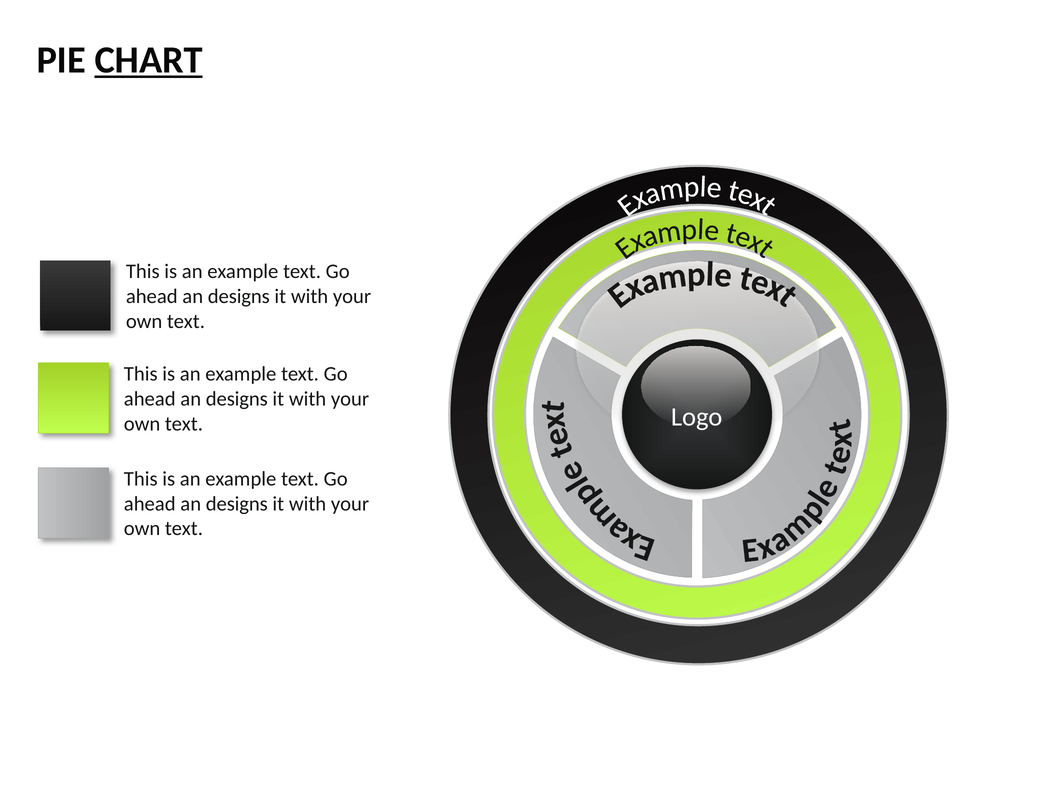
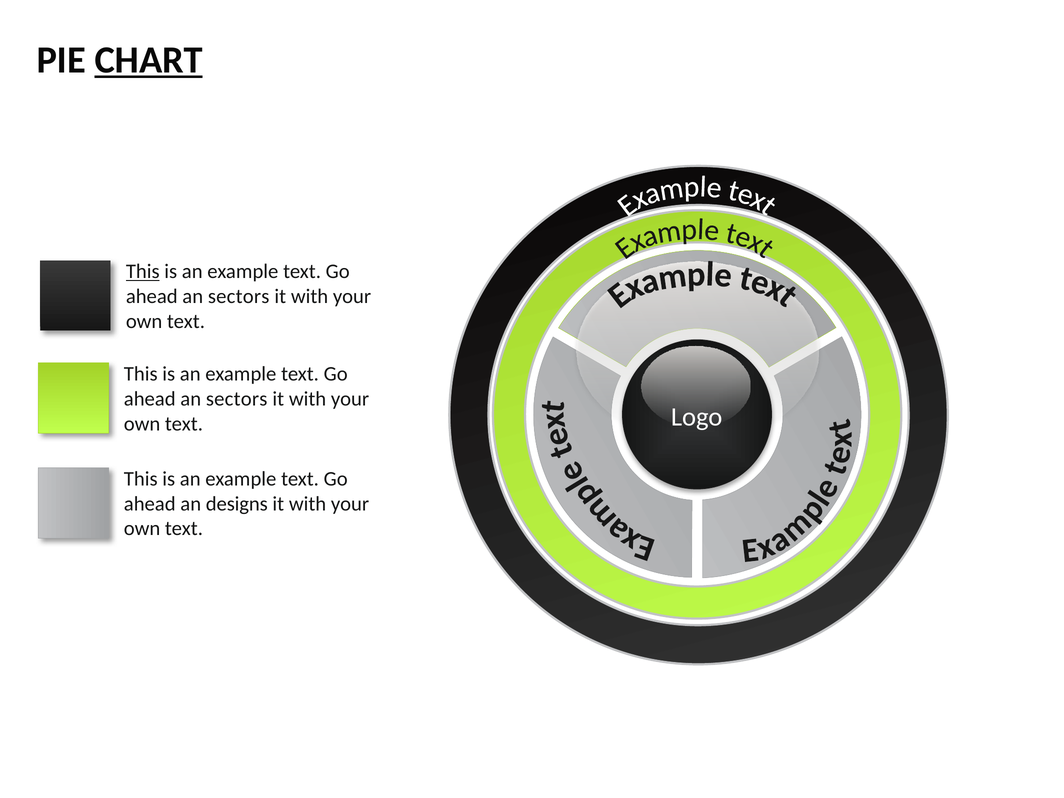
This underline: none -> present (143, 272)
designs: designs -> sectors (239, 296)
designs: designs -> sectors (237, 399)
